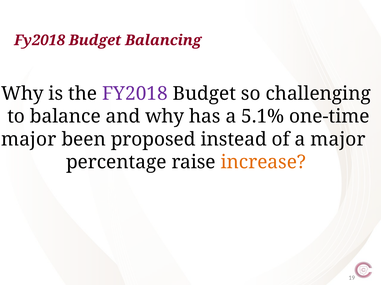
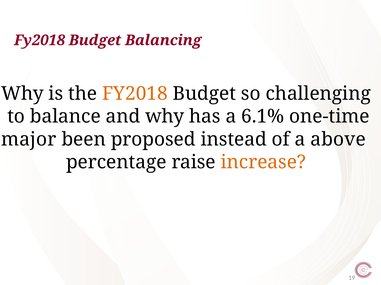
FY2018 colour: purple -> orange (135, 94)
5.1%: 5.1% -> 6.1% (263, 117)
a major: major -> above (338, 140)
